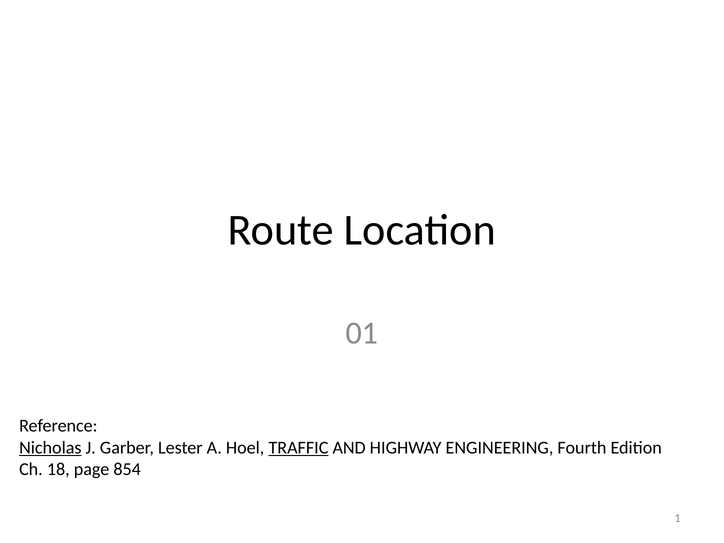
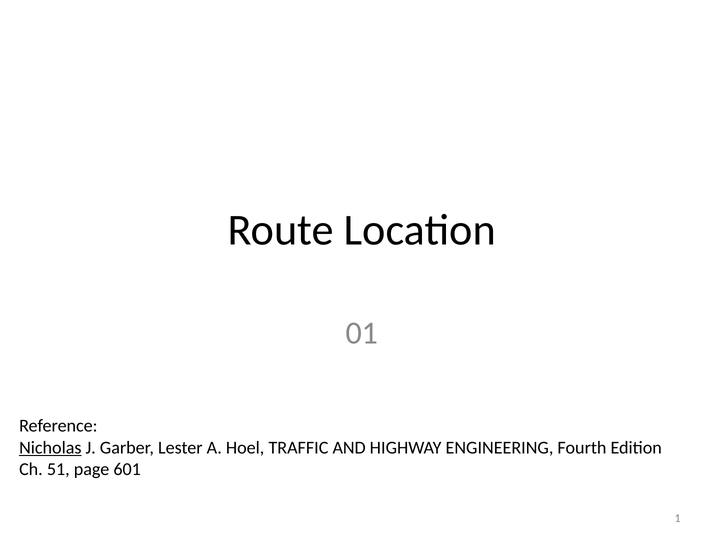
TRAFFIC underline: present -> none (298, 448)
18: 18 -> 51 (58, 469)
854: 854 -> 601 (127, 469)
